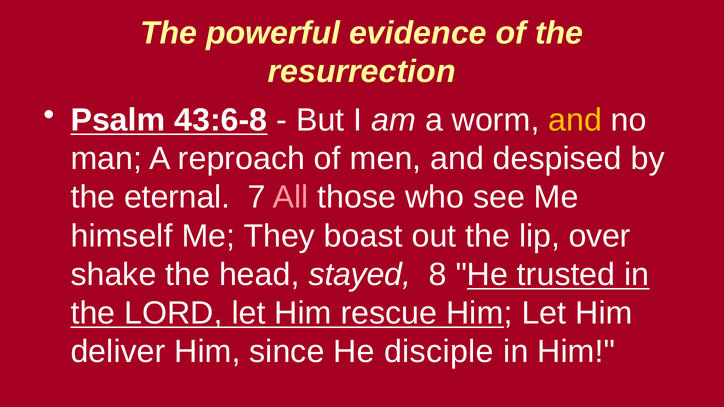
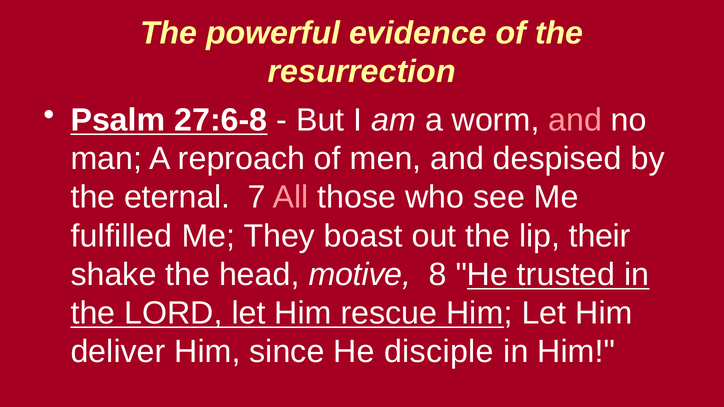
43:6-8: 43:6-8 -> 27:6-8 (221, 120)
and colour: yellow -> pink (575, 120)
himself: himself -> fulfilled (121, 236)
over: over -> their (600, 236)
stayed: stayed -> motive (360, 275)
